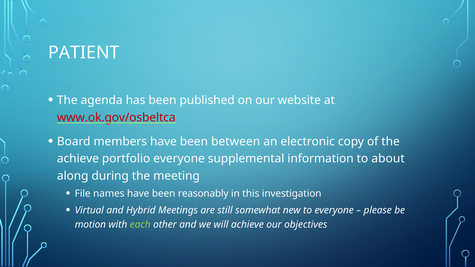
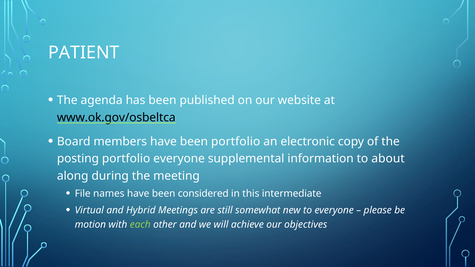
www.ok.gov/osbeltca colour: red -> black (116, 118)
been between: between -> portfolio (236, 142)
achieve: achieve -> posting (78, 159)
reasonably: reasonably -> considered (203, 194)
investigation: investigation -> intermediate (292, 194)
